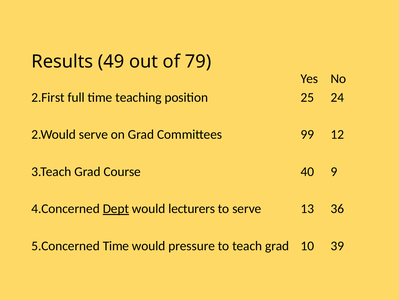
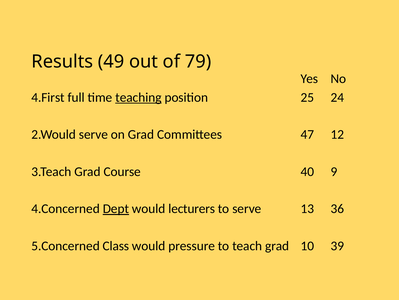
2.First: 2.First -> 4.First (48, 97)
teaching underline: none -> present (138, 97)
99: 99 -> 47 (307, 134)
5.Concerned Time: Time -> Class (116, 245)
